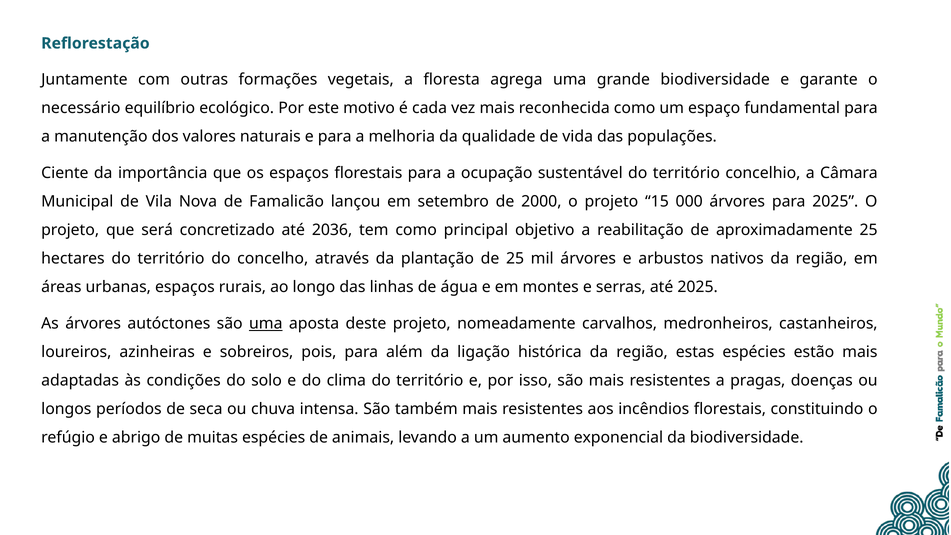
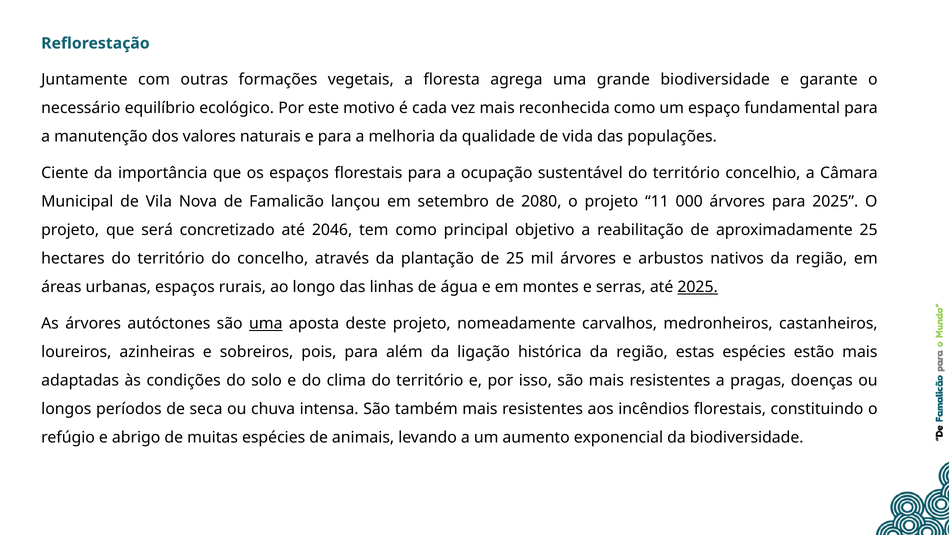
2000: 2000 -> 2080 (541, 202)
15: 15 -> 11 (657, 202)
2036: 2036 -> 2046 (332, 230)
2025 underline: none -> present (698, 287)
